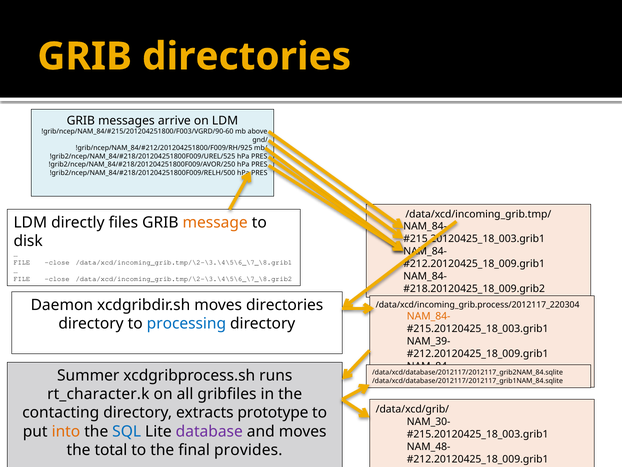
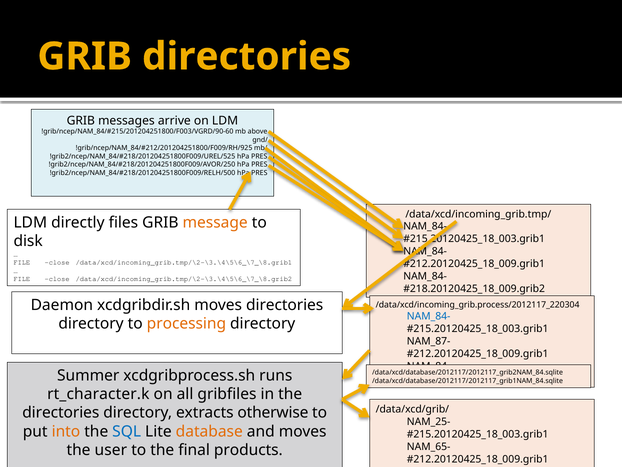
NAM_84- colour: orange -> blue (429, 316)
processing colour: blue -> orange (186, 323)
NAM_39-: NAM_39- -> NAM_87- (429, 341)
contacting: contacting -> directories (61, 412)
prototype: prototype -> otherwise (273, 412)
NAM_30-: NAM_30- -> NAM_25- (429, 421)
database colour: purple -> orange (209, 431)
NAM_48-: NAM_48- -> NAM_65- (429, 446)
total: total -> user (111, 450)
provides: provides -> products (248, 450)
